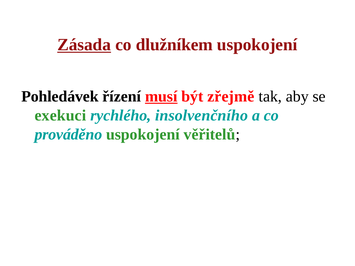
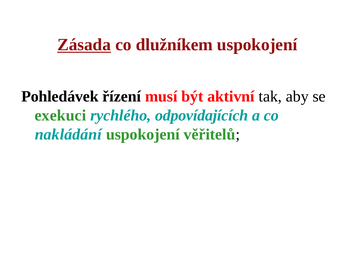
musí underline: present -> none (161, 97)
zřejmě: zřejmě -> aktivní (231, 97)
insolvenčního: insolvenčního -> odpovídajících (202, 116)
prováděno: prováděno -> nakládání (68, 134)
